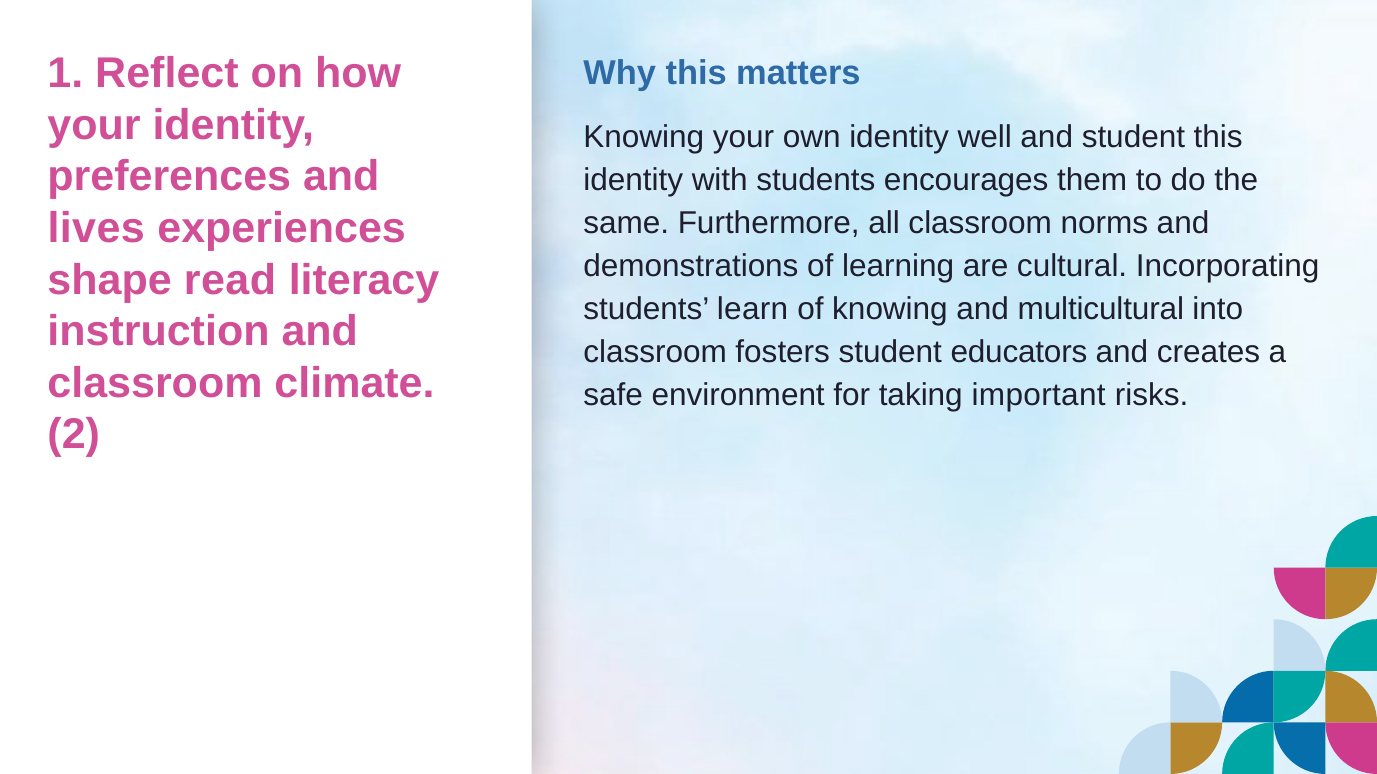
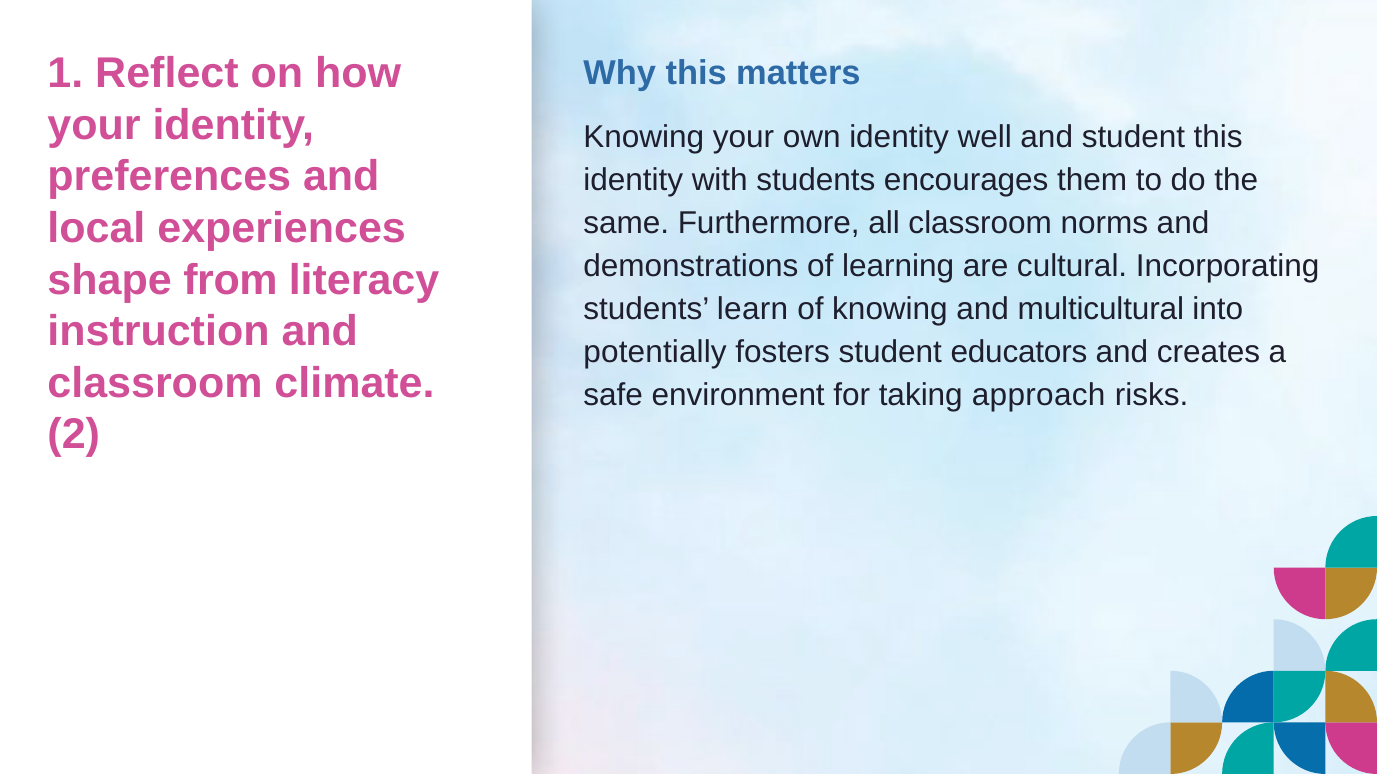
lives: lives -> local (96, 228)
read: read -> from (230, 280)
classroom: classroom -> potentially (655, 353)
important: important -> approach (1039, 396)
